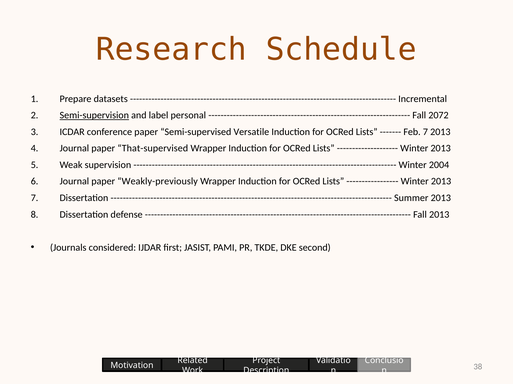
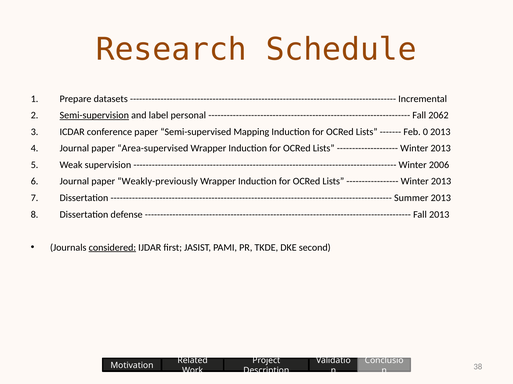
2072: 2072 -> 2062 (438, 116)
Versatile: Versatile -> Mapping (251, 132)
Feb 7: 7 -> 0 (425, 132)
That-supervised: That-supervised -> Area-supervised (153, 149)
2004: 2004 -> 2006 (439, 165)
considered underline: none -> present (112, 248)
